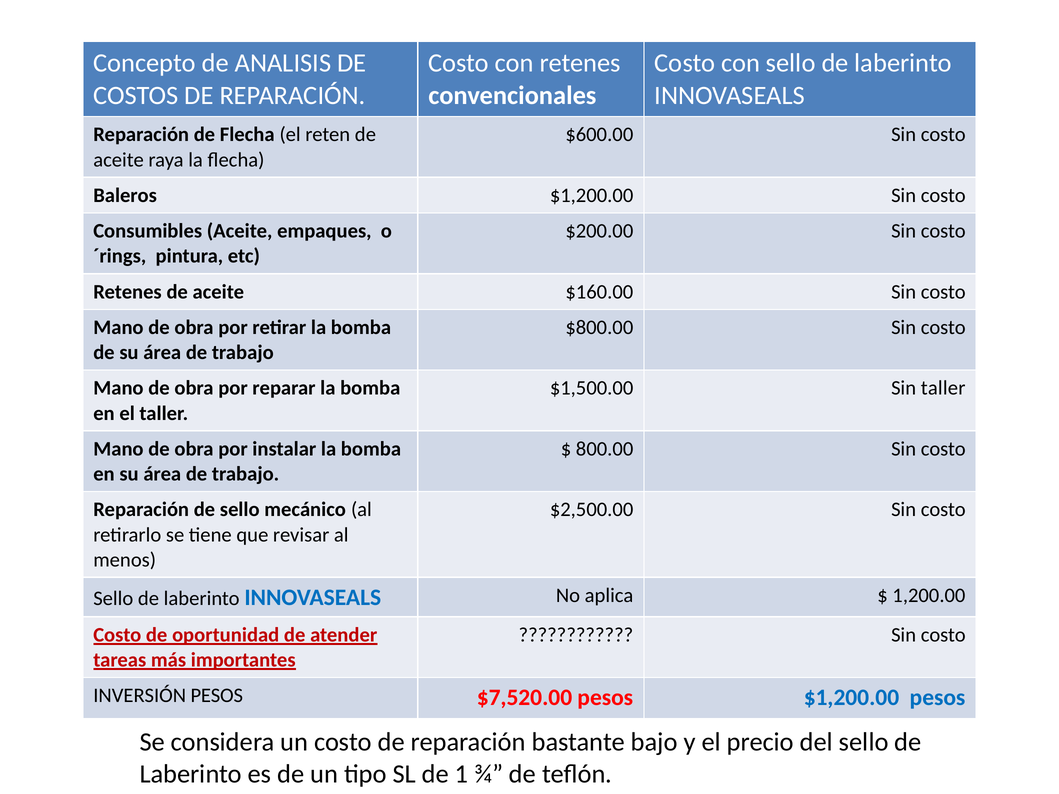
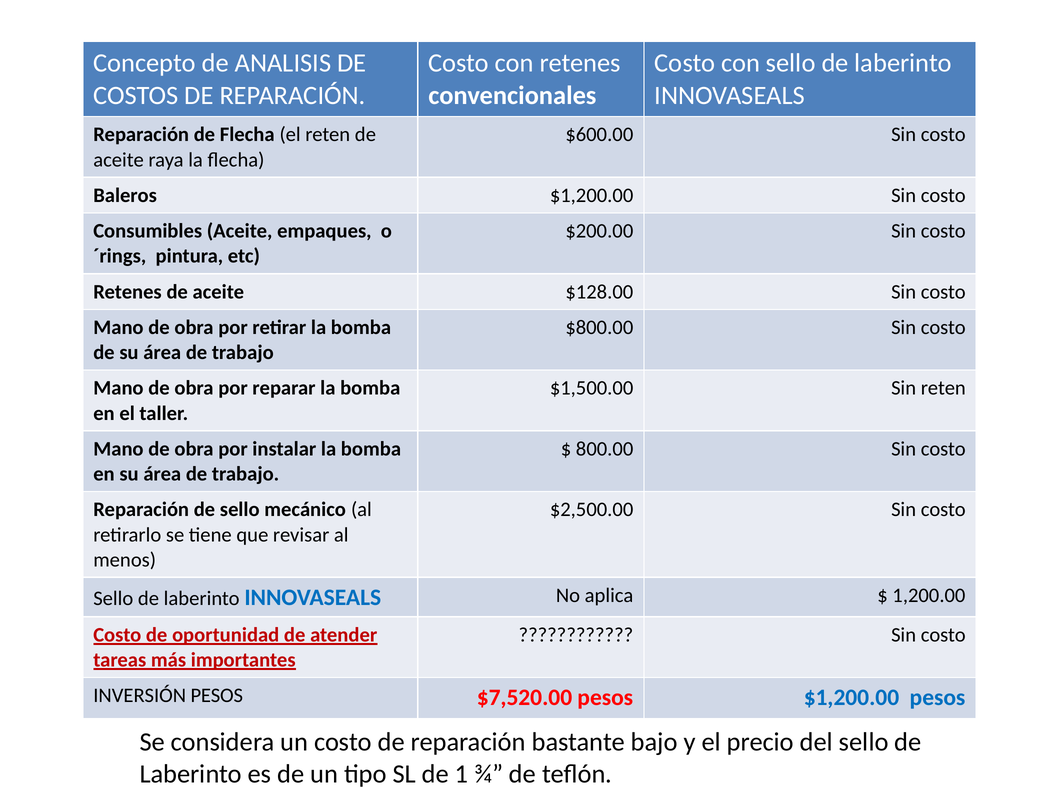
$160.00: $160.00 -> $128.00 (599, 292)
Sin taller: taller -> reten (943, 388)
